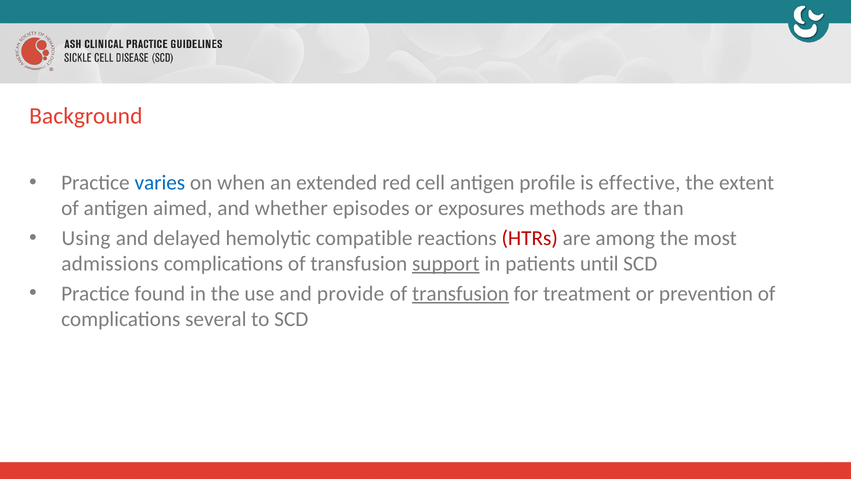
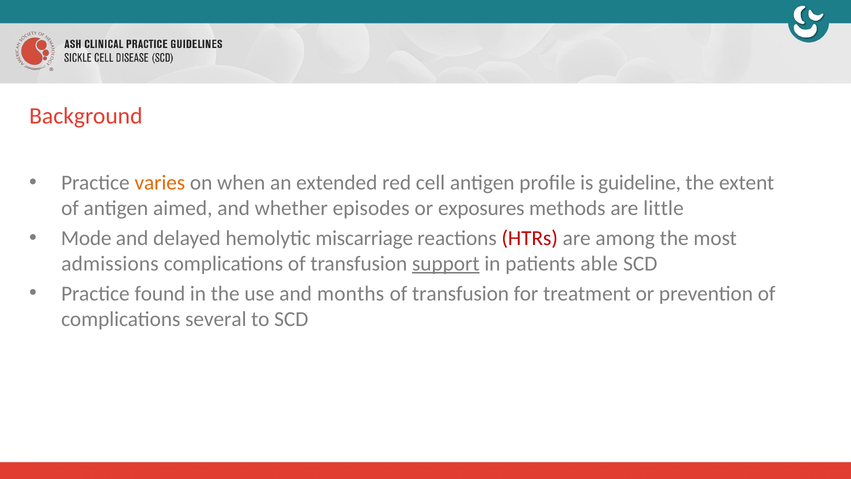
varies colour: blue -> orange (160, 183)
effective: effective -> guideline (640, 183)
than: than -> little (664, 208)
Using: Using -> Mode (86, 238)
compatible: compatible -> miscarriage (364, 238)
until: until -> able (599, 264)
provide: provide -> months (351, 293)
transfusion underline: present -> none (461, 293)
